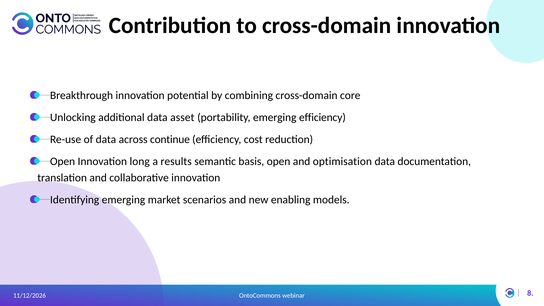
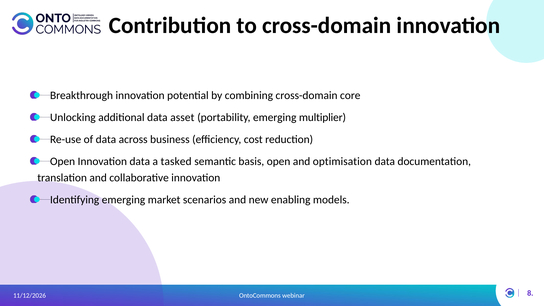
emerging efficiency: efficiency -> multiplier (322, 117)
continue: continue -> business (170, 139)
Innovation long: long -> data (140, 161)
results: results -> tasked (176, 161)
